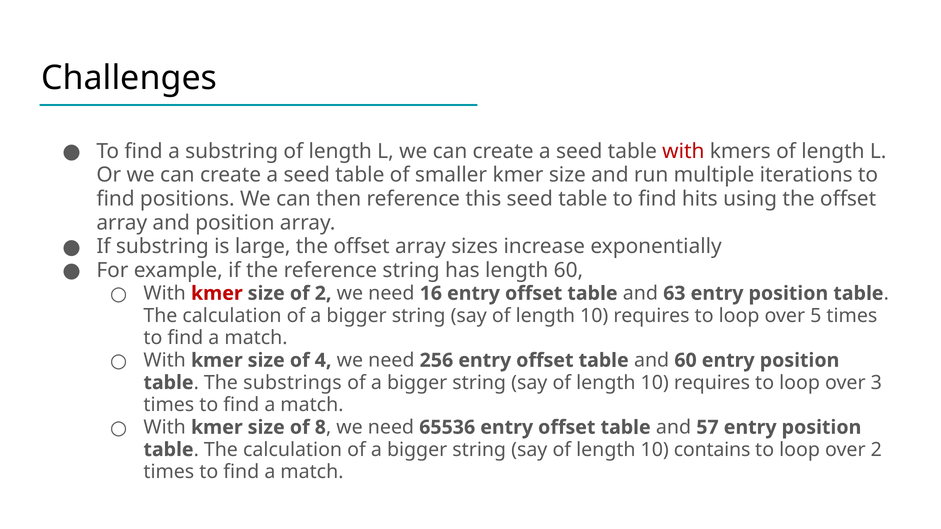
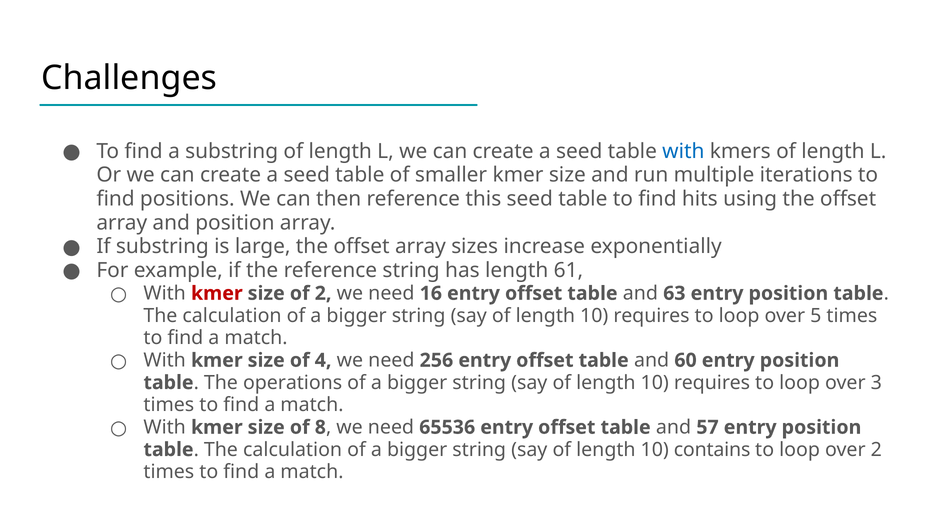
with colour: red -> blue (683, 151)
length 60: 60 -> 61 (568, 270)
substrings: substrings -> operations (293, 383)
